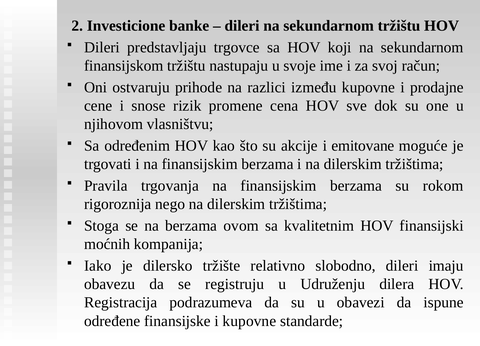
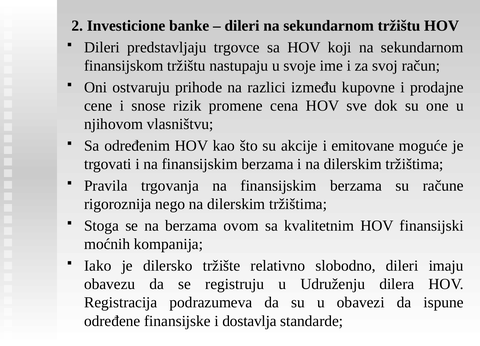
rokom: rokom -> račune (443, 185)
i kupovne: kupovne -> dostavlja (250, 321)
